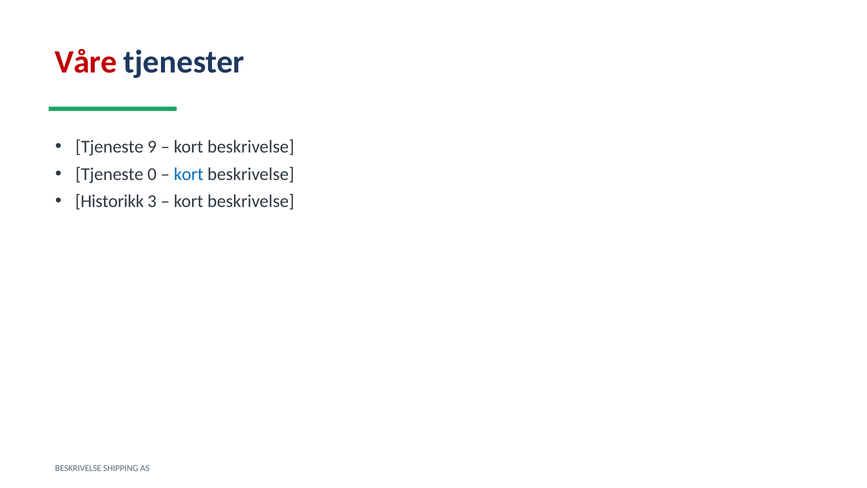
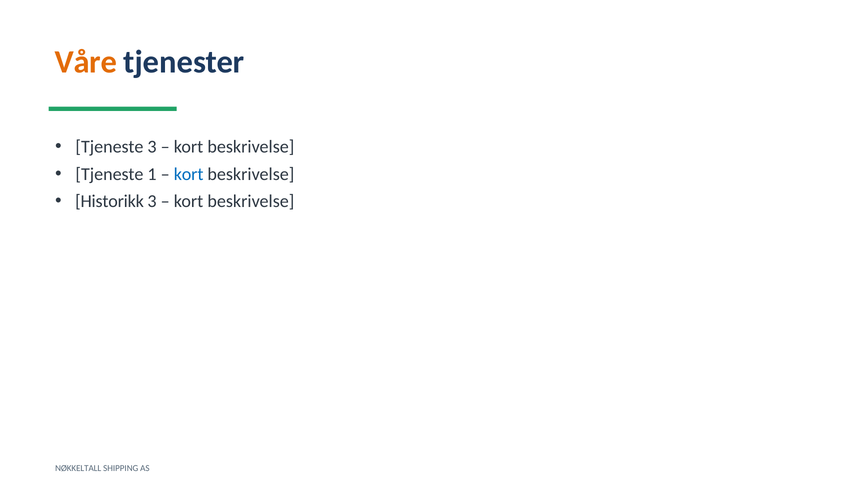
Våre colour: red -> orange (86, 62)
Tjeneste 9: 9 -> 3 (152, 147)
0: 0 -> 1 (152, 174)
BESKRIVELSE: BESKRIVELSE -> NØKKELTALL (78, 468)
